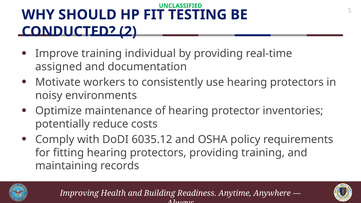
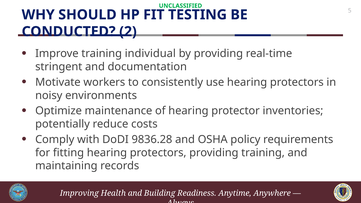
assigned: assigned -> stringent (59, 67)
6035.12: 6035.12 -> 9836.28 (152, 139)
